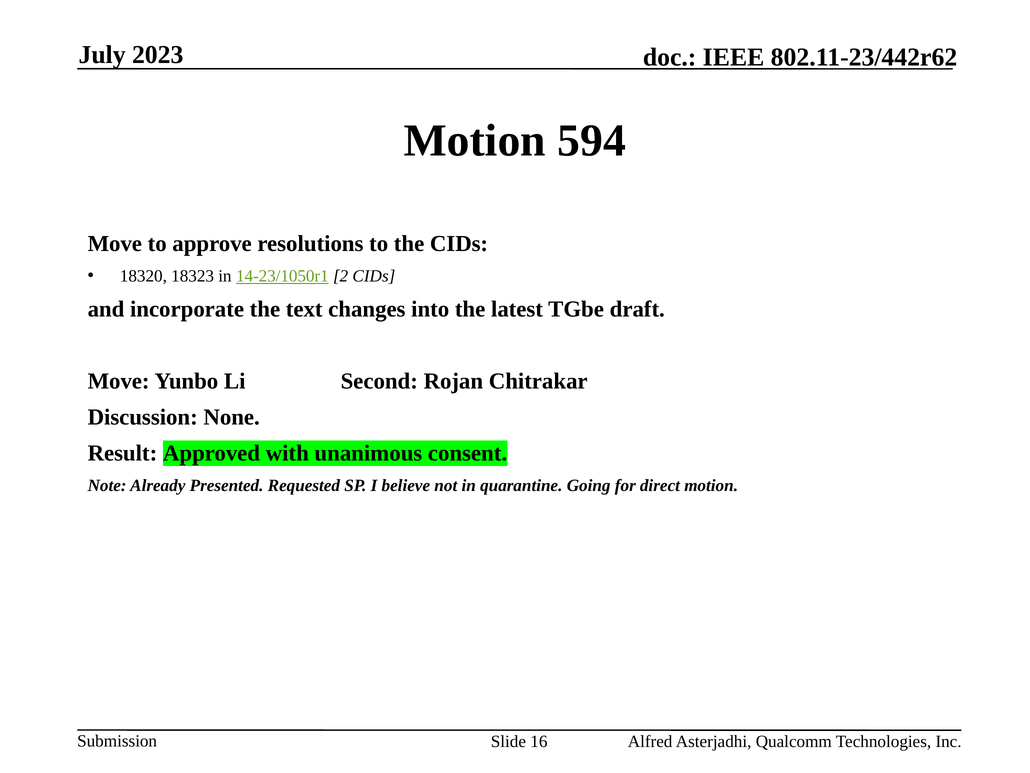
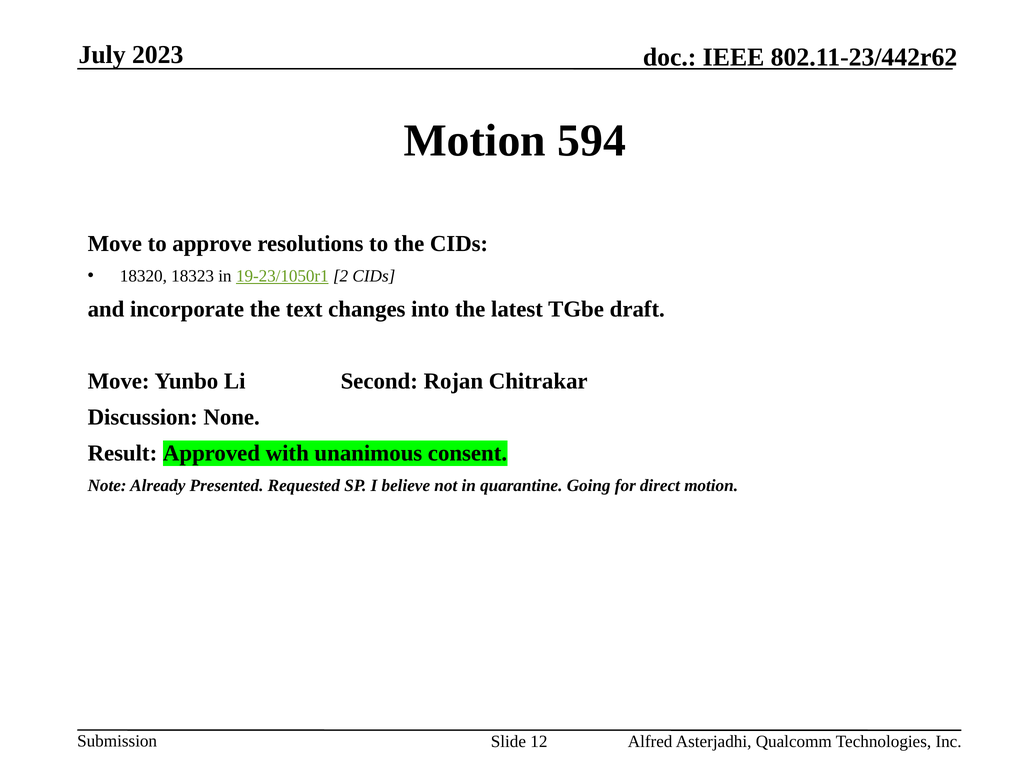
14-23/1050r1: 14-23/1050r1 -> 19-23/1050r1 (282, 276)
16: 16 -> 12 (539, 741)
